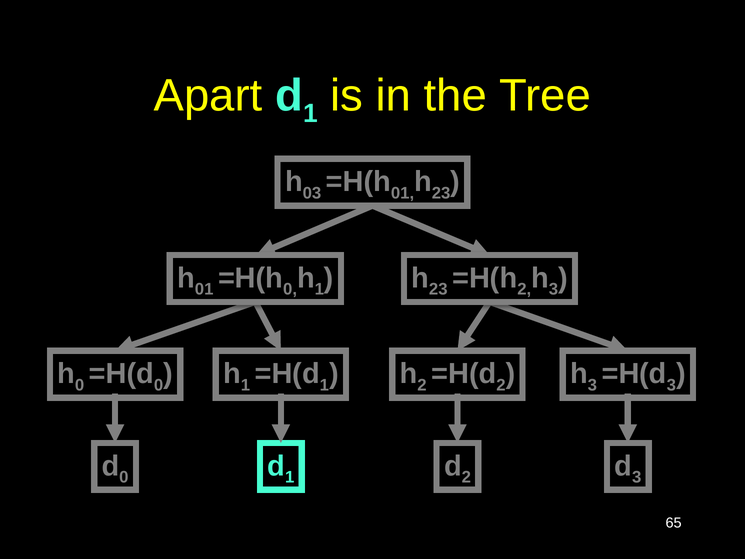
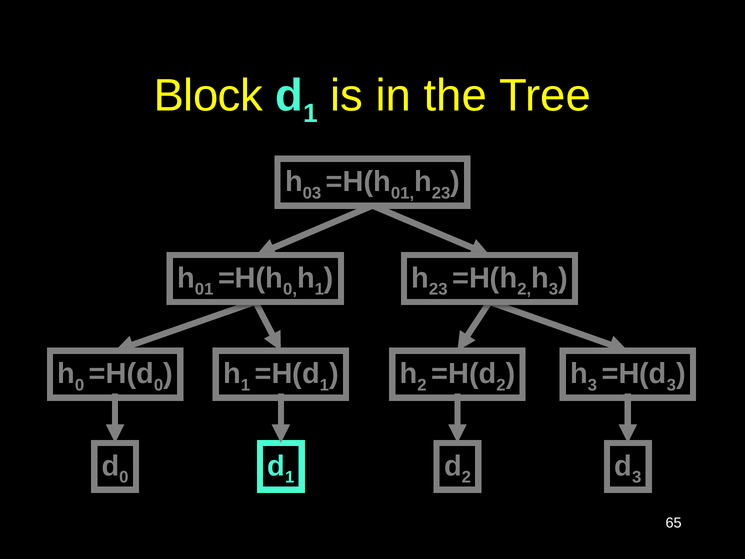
Apart: Apart -> Block (208, 96)
